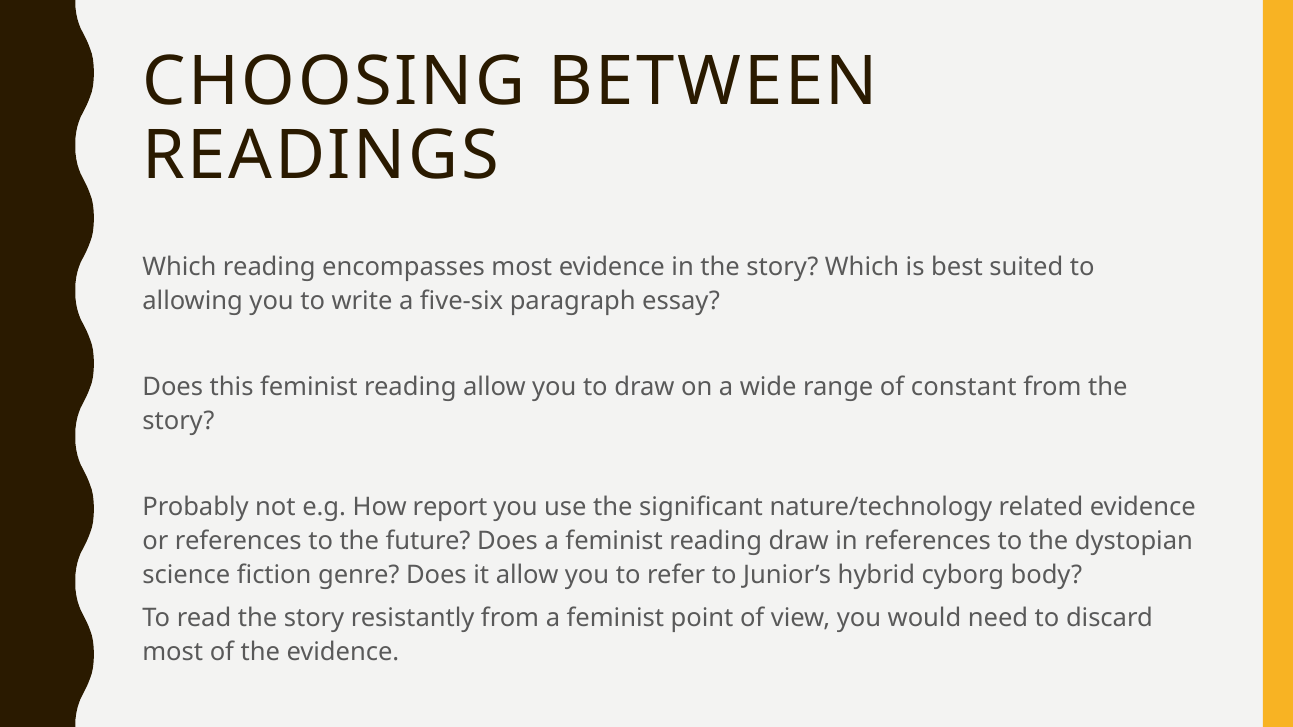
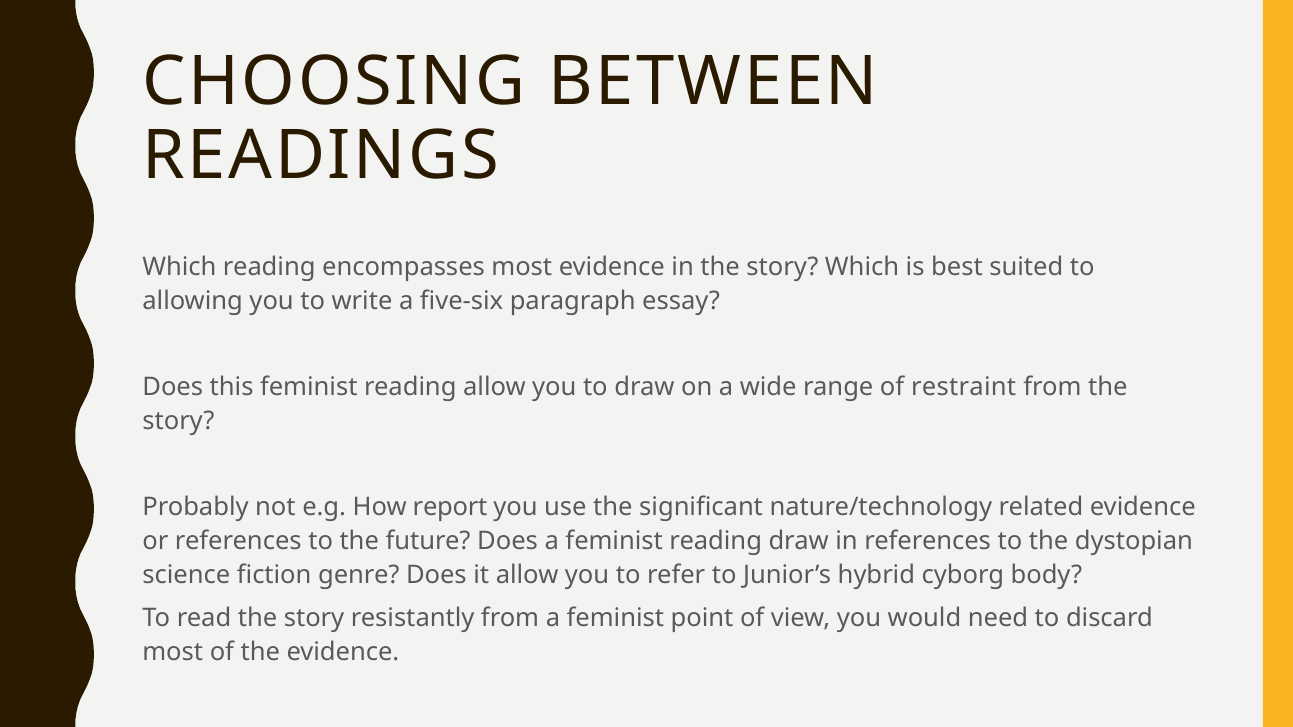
constant: constant -> restraint (964, 388)
